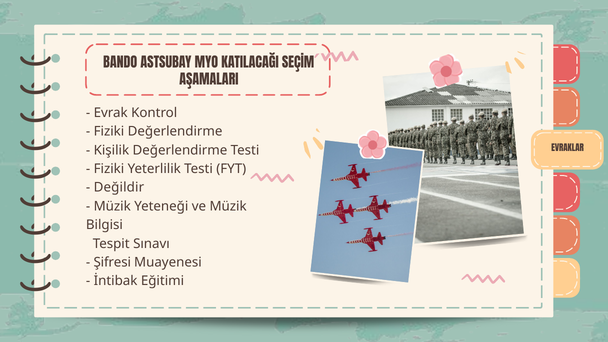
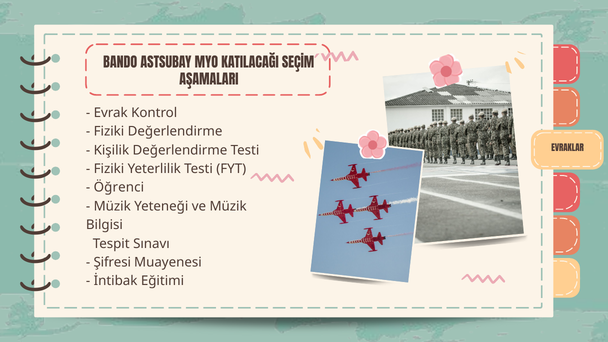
Değildir: Değildir -> Öğrenci (119, 188)
